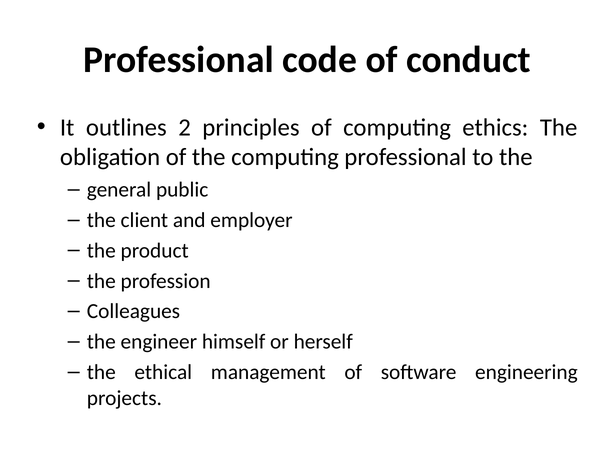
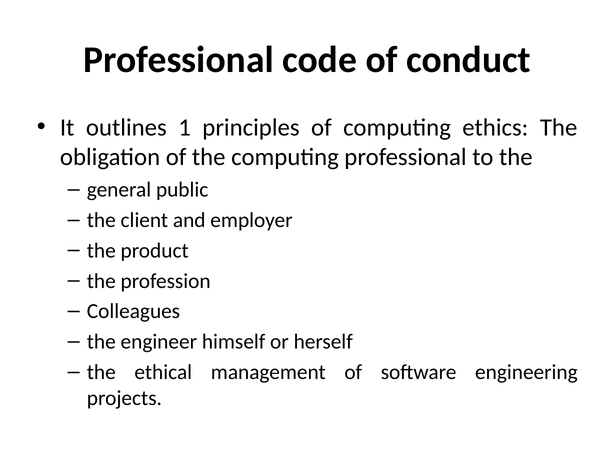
2: 2 -> 1 (185, 127)
